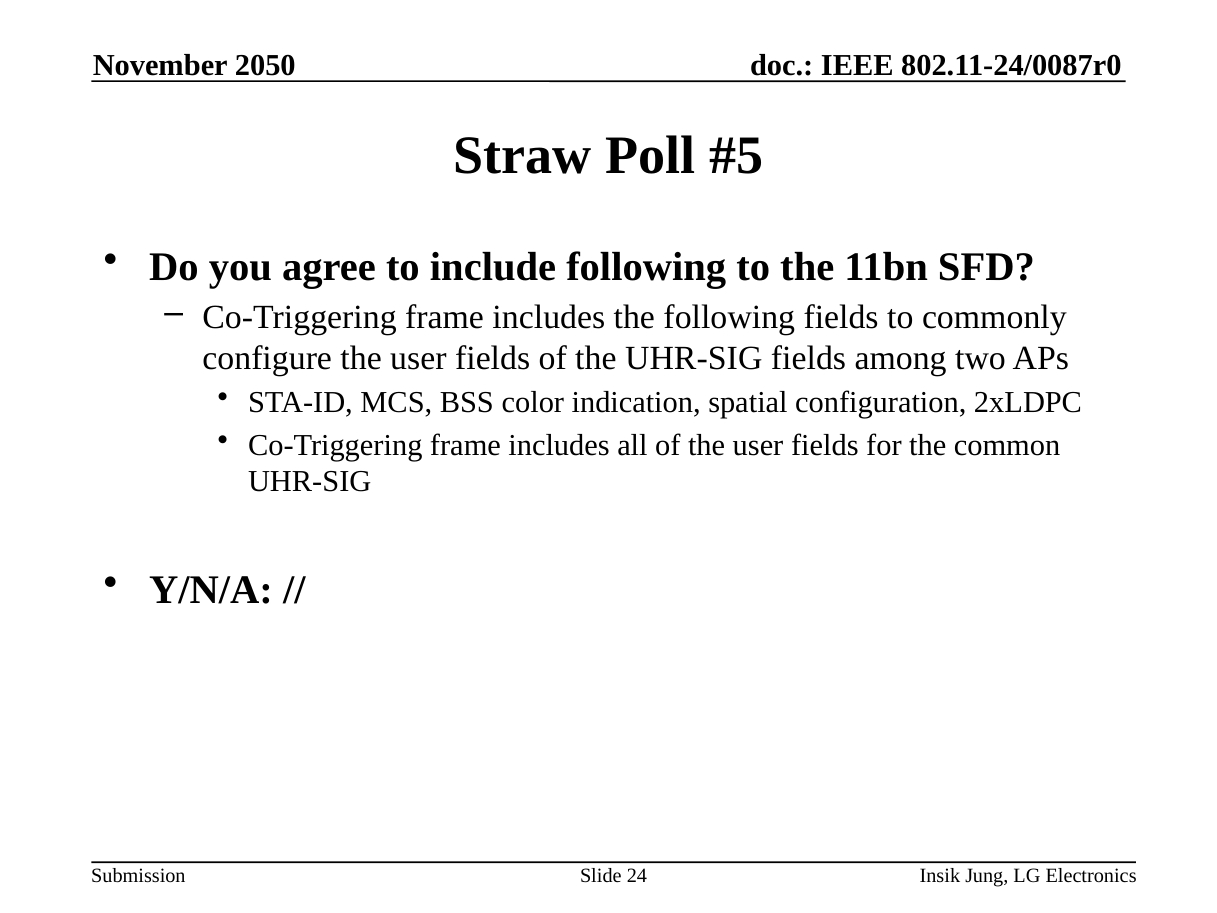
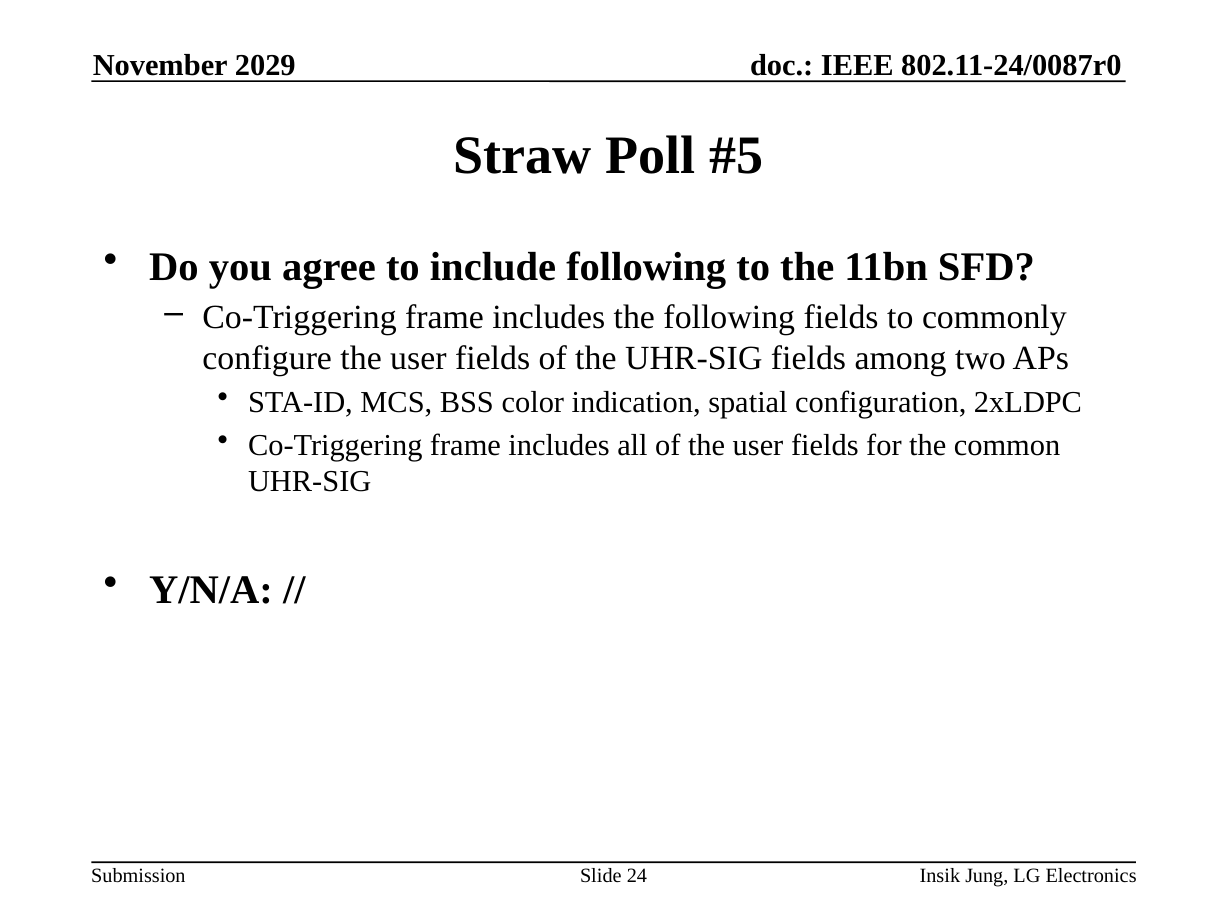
2050: 2050 -> 2029 (265, 65)
